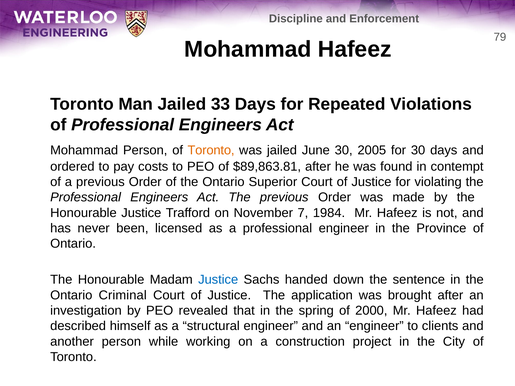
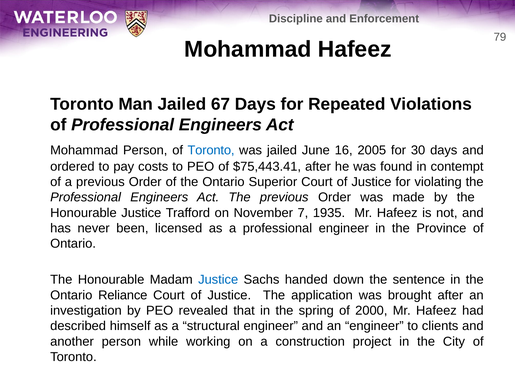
33: 33 -> 67 (220, 104)
Toronto colour: orange -> blue (211, 150)
June 30: 30 -> 16 (344, 150)
$89,863.81: $89,863.81 -> $75,443.41 (267, 167)
1984: 1984 -> 1935 (329, 213)
Criminal: Criminal -> Reliance (123, 295)
